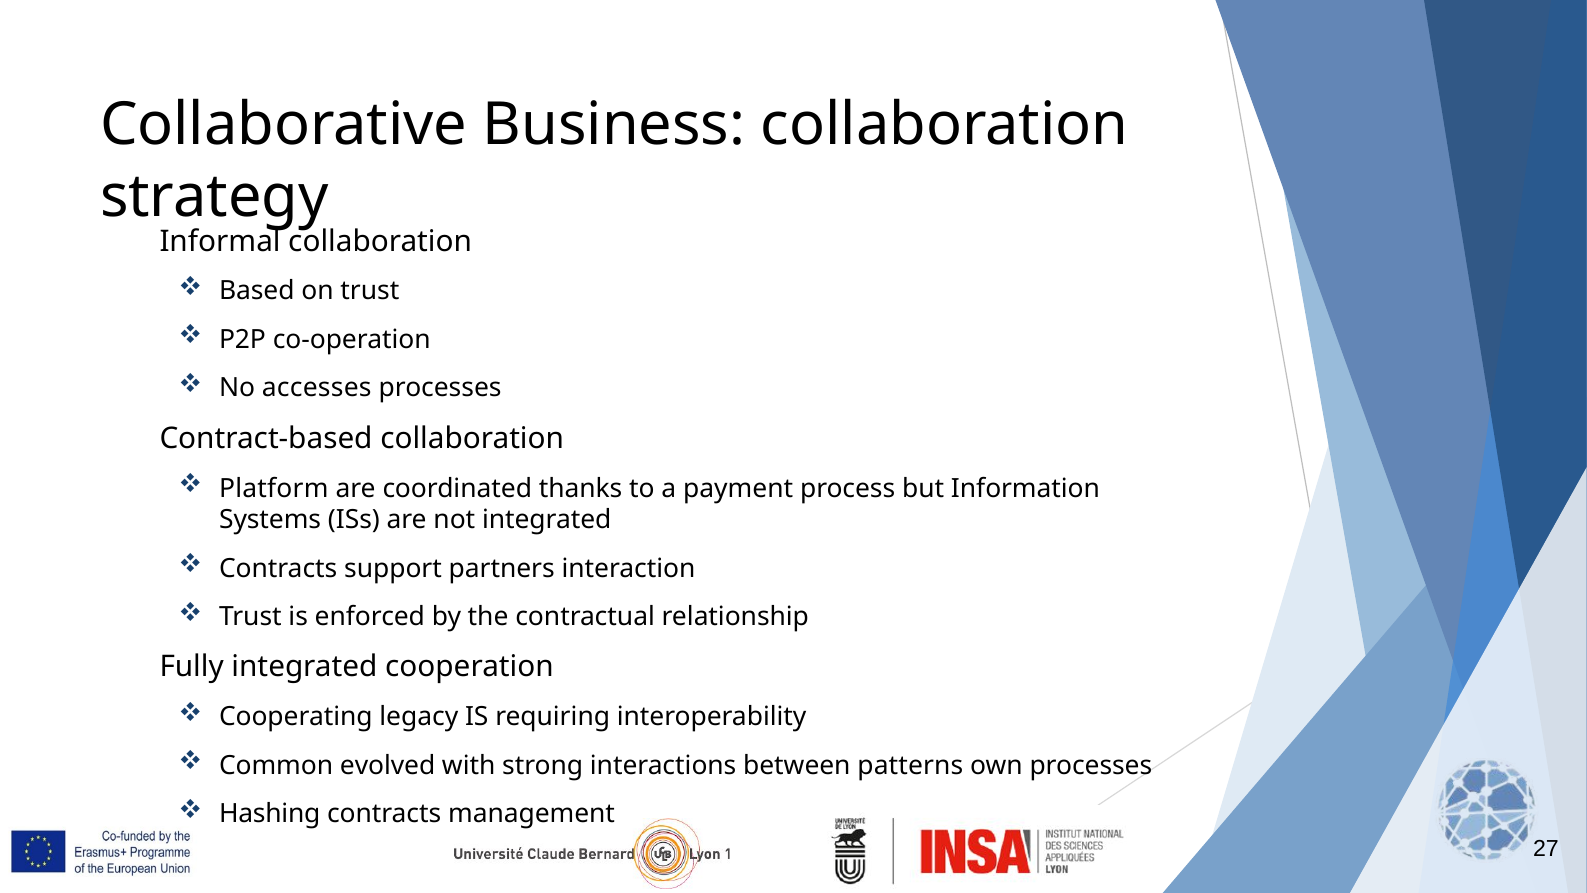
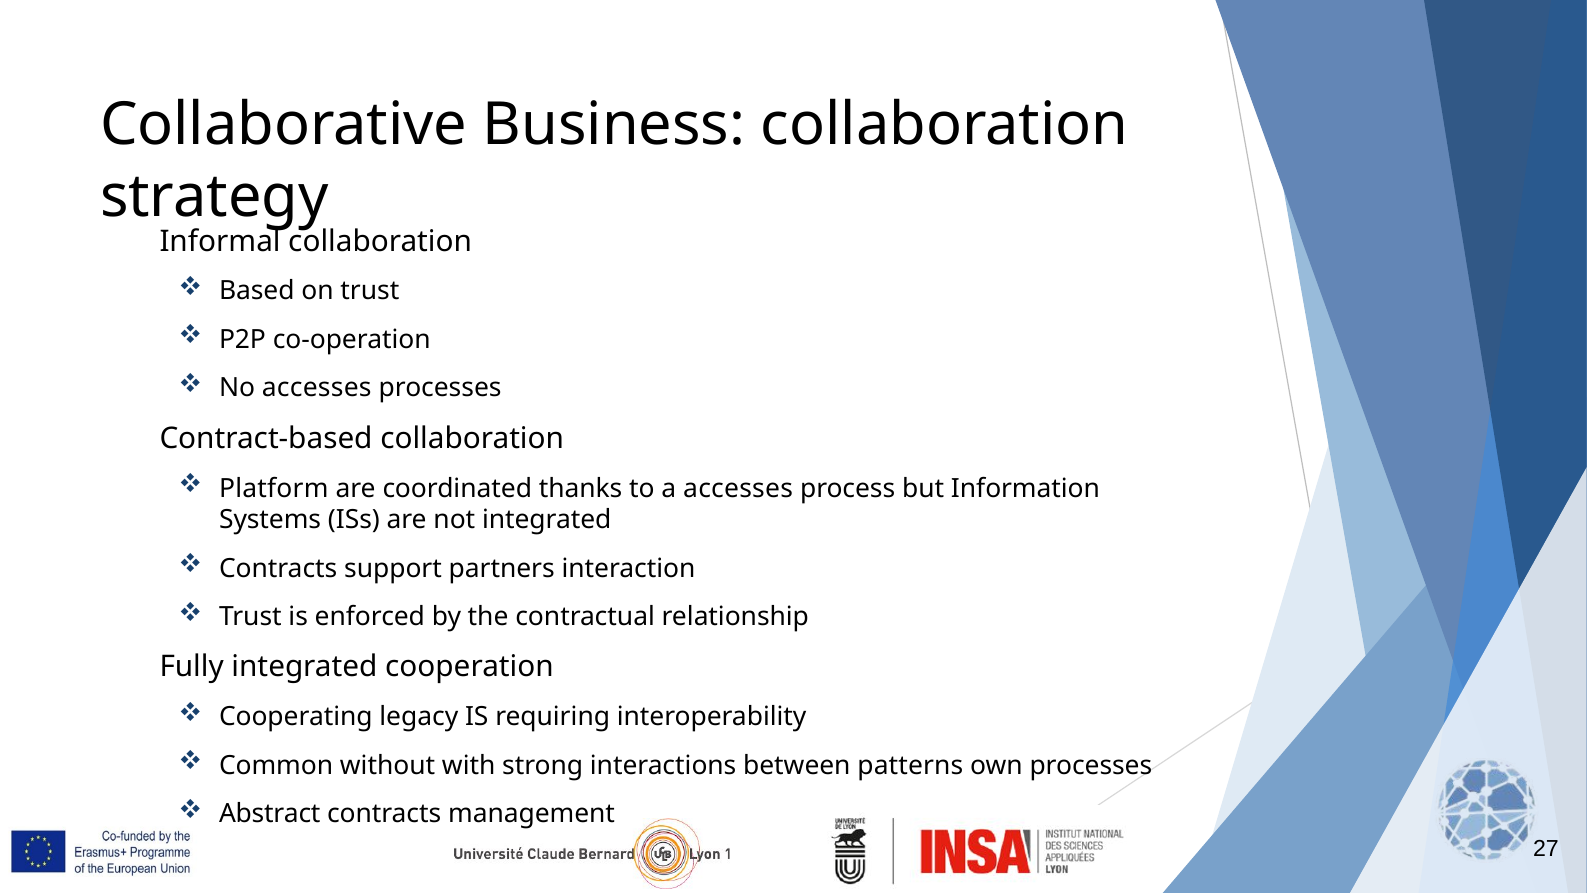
a payment: payment -> accesses (738, 488)
evolved: evolved -> without (388, 765)
Hashing: Hashing -> Abstract (270, 813)
